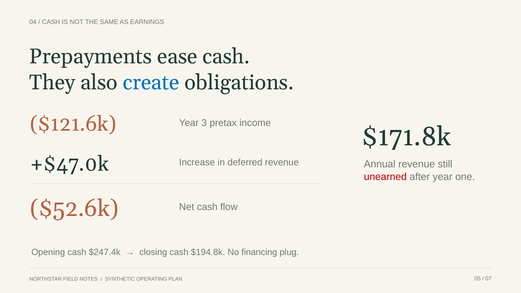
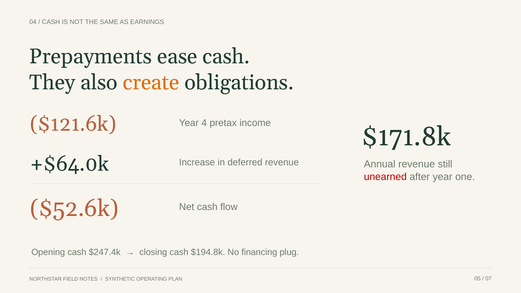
create colour: blue -> orange (151, 83)
3: 3 -> 4 (204, 123)
+$47.0k: +$47.0k -> +$64.0k (70, 164)
